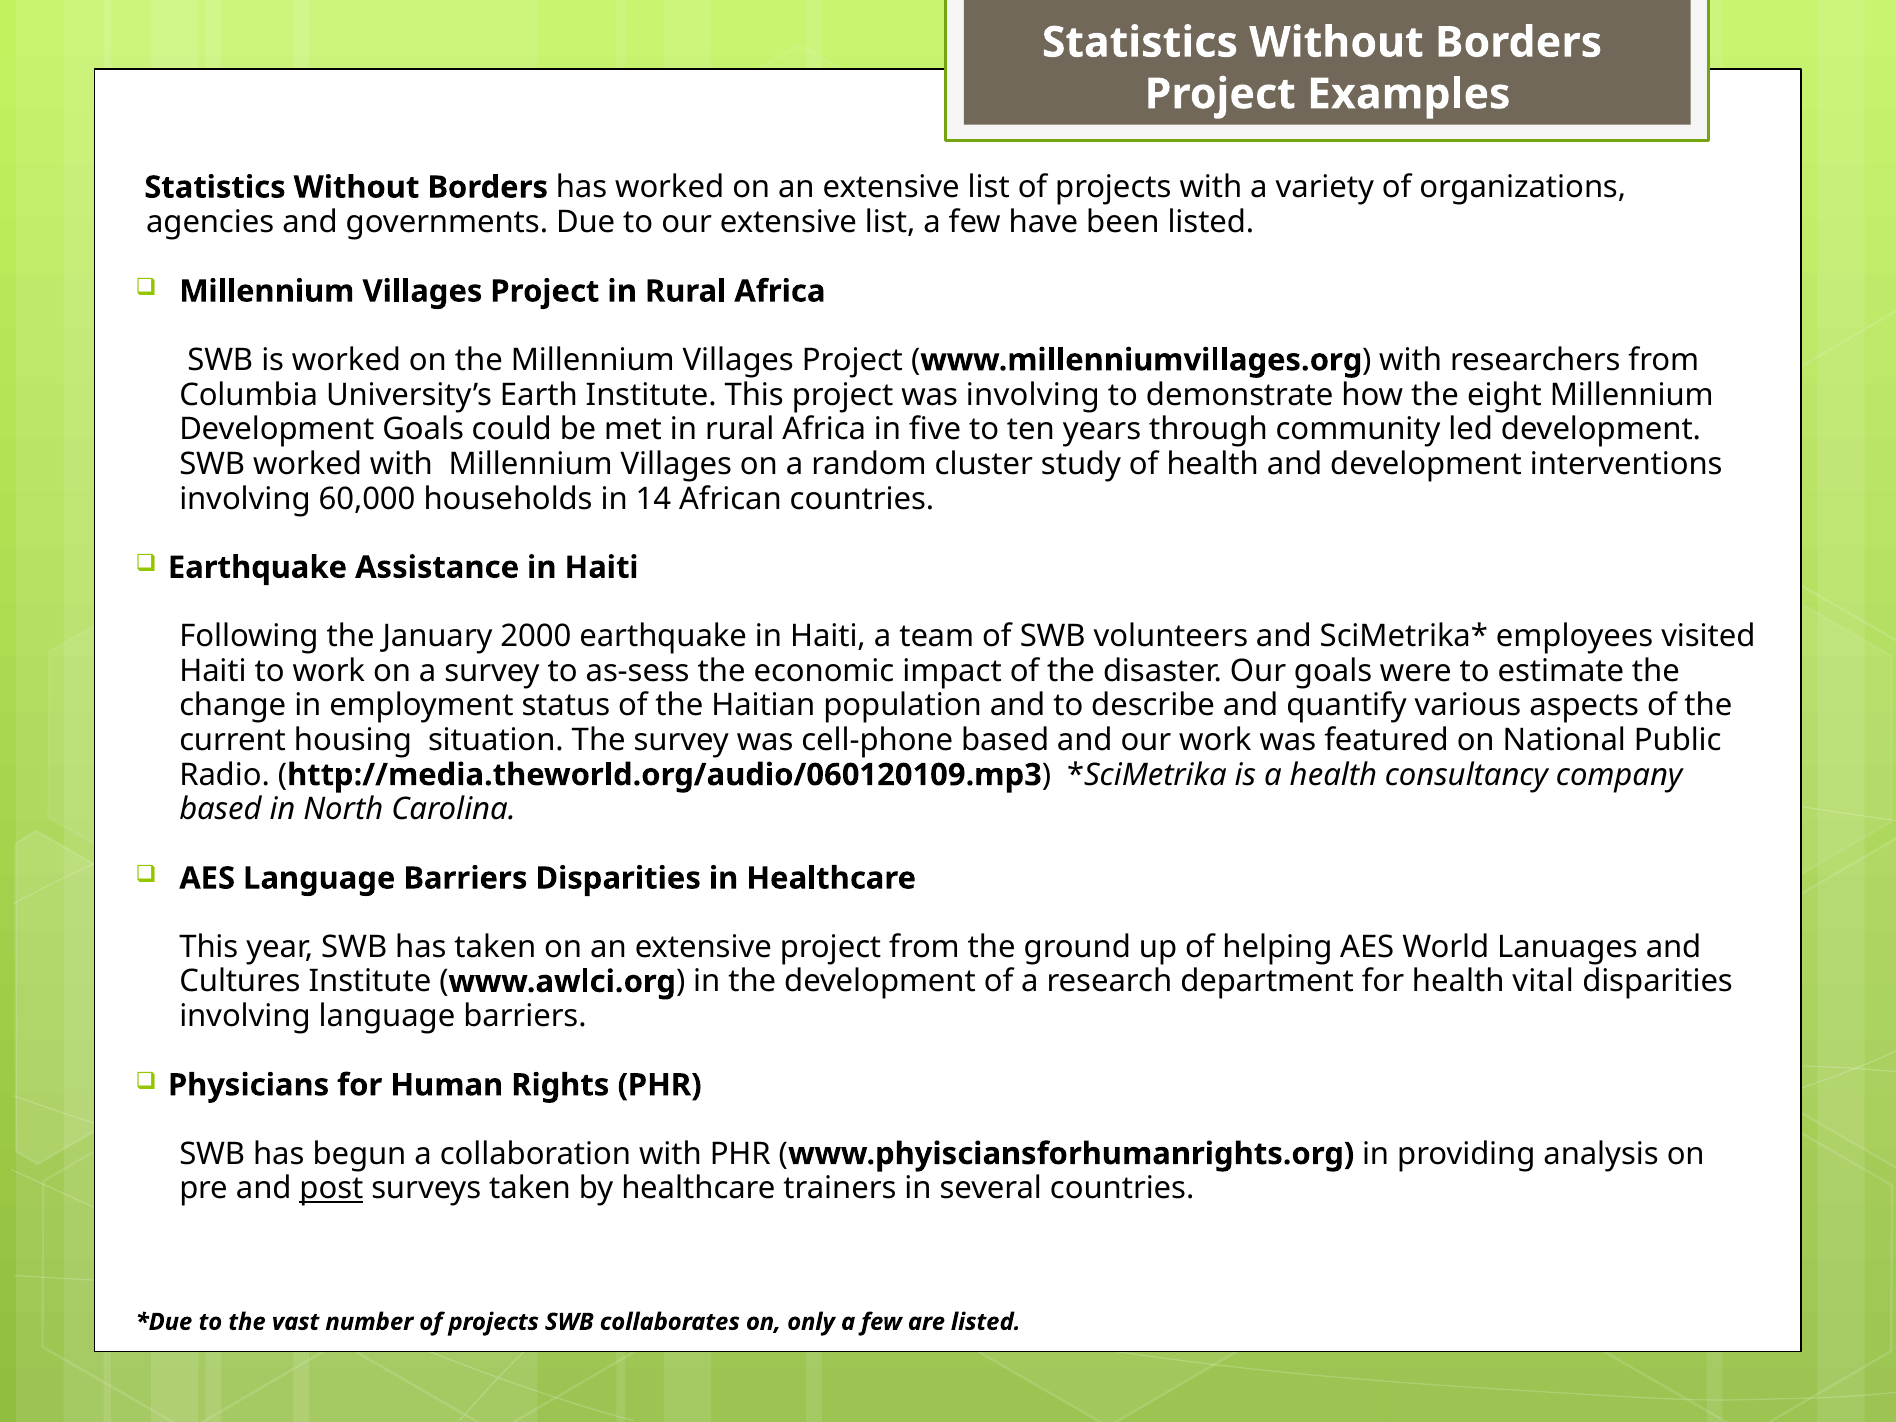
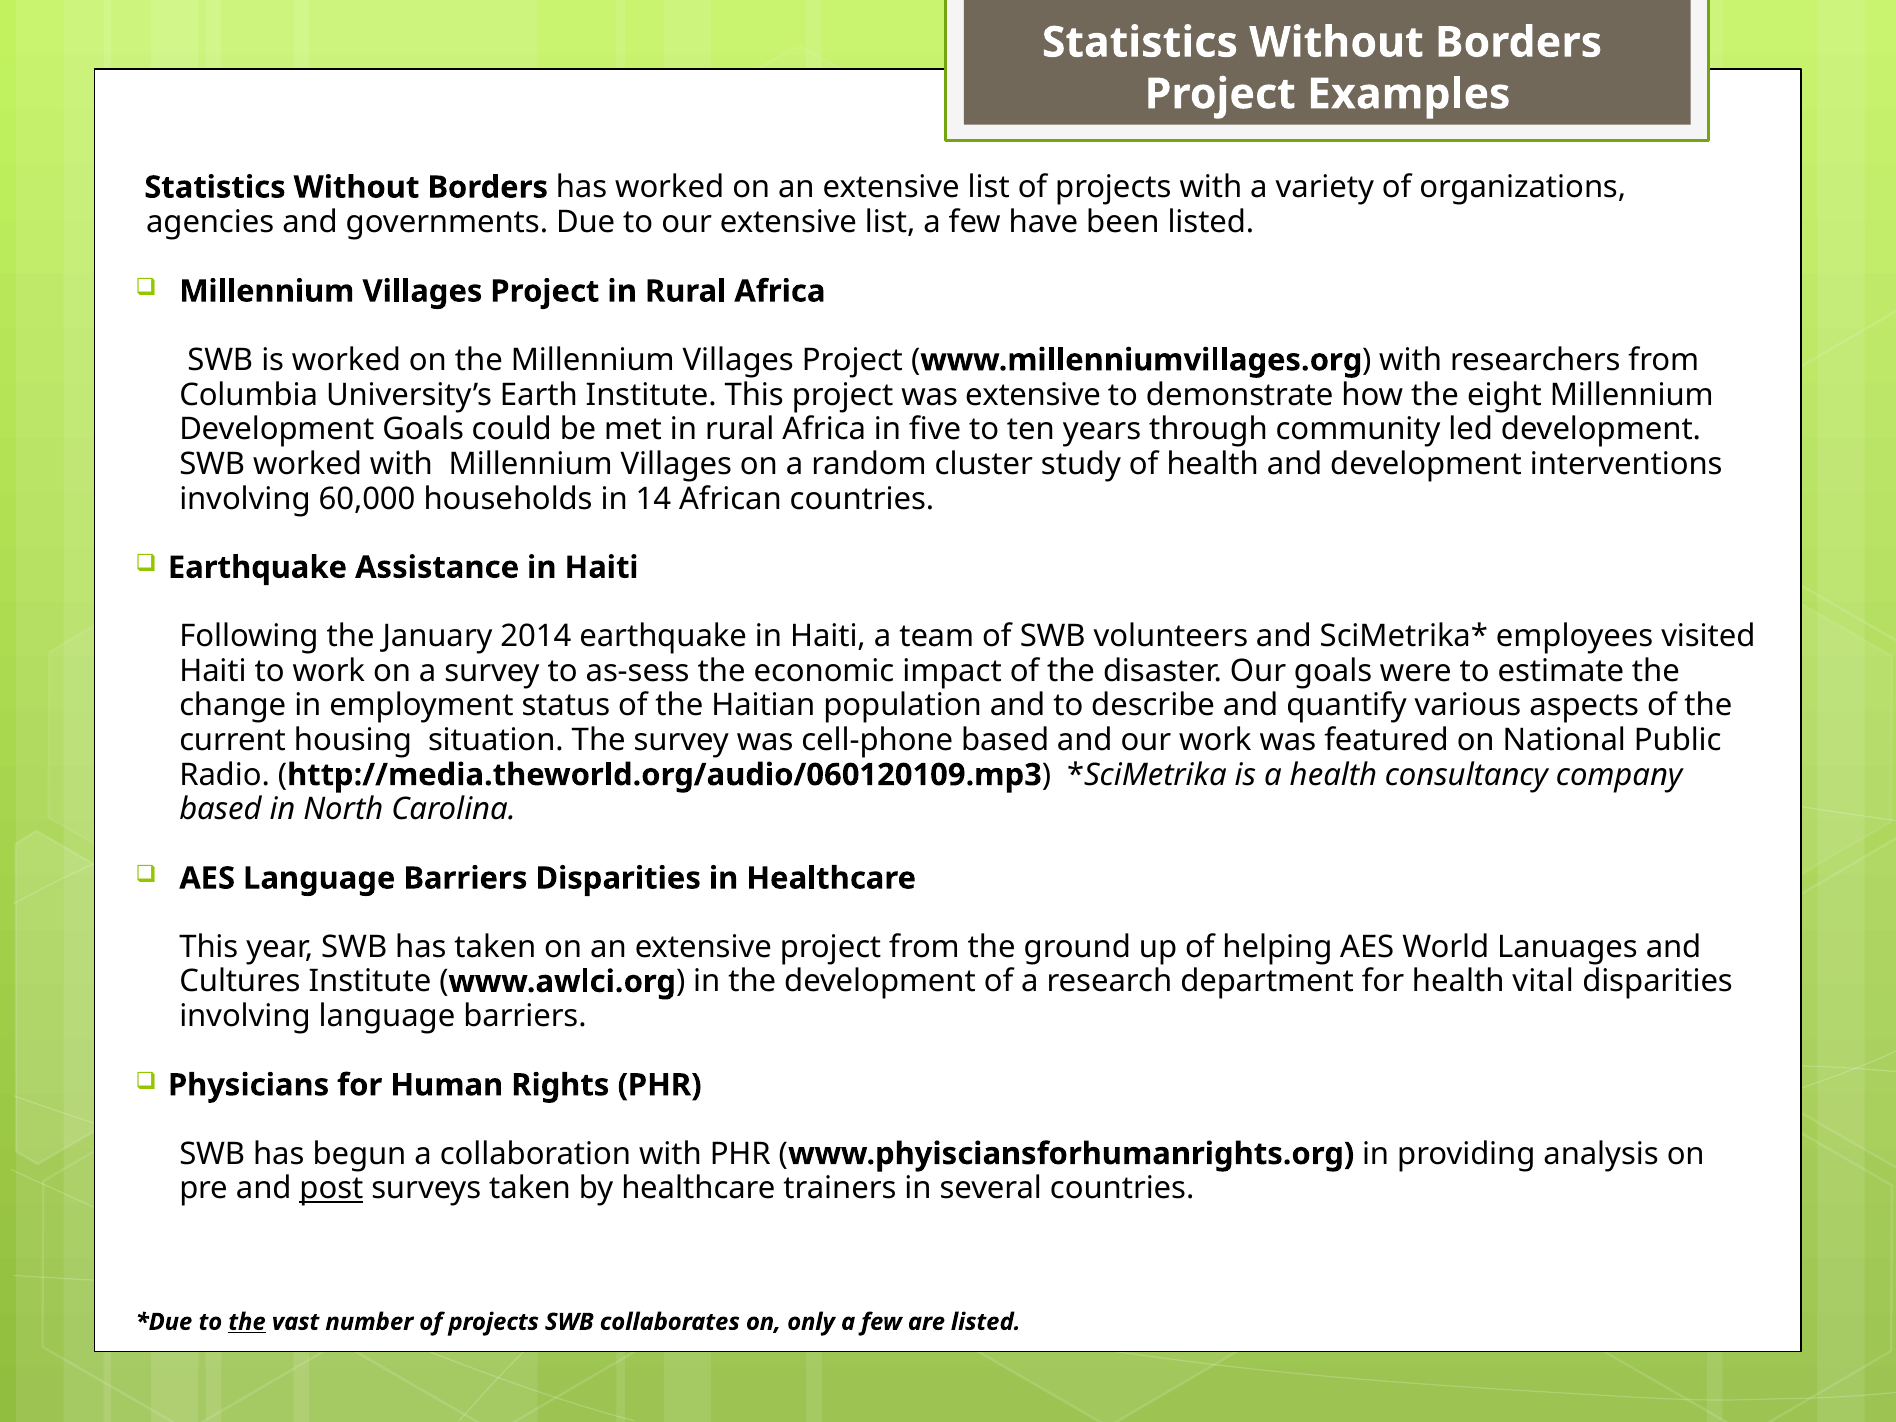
was involving: involving -> extensive (1033, 395)
2000: 2000 -> 2014 (536, 636)
the underline: none -> present (247, 1322)
